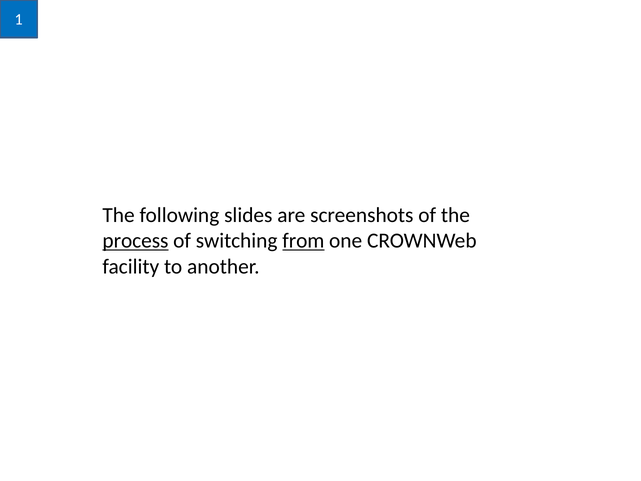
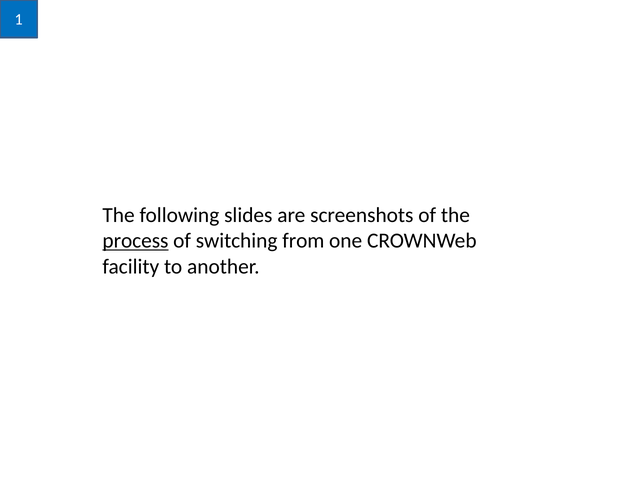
from underline: present -> none (303, 241)
